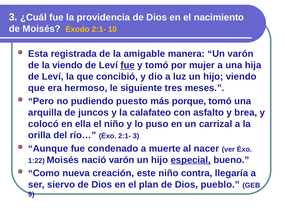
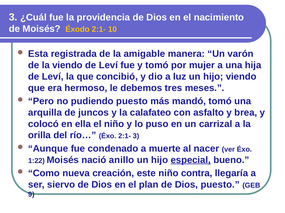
fue underline: present -> none (128, 65)
siguiente: siguiente -> debemos (141, 88)
porque: porque -> mandó (189, 102)
nació varón: varón -> anillo (122, 160)
Dios pueblo: pueblo -> puesto (220, 185)
